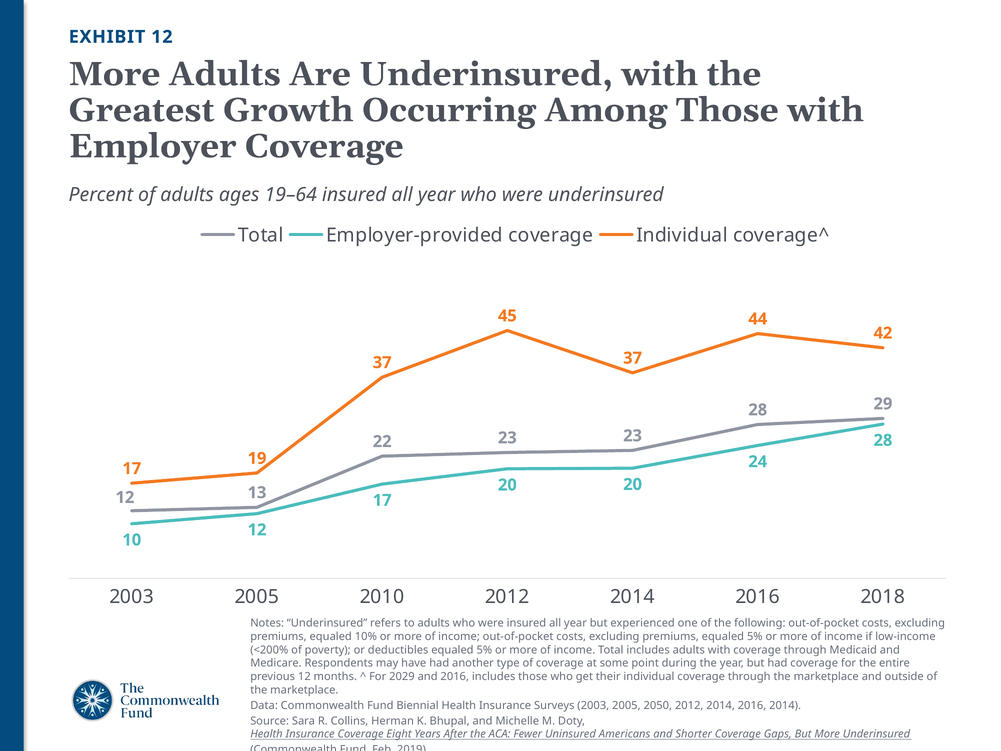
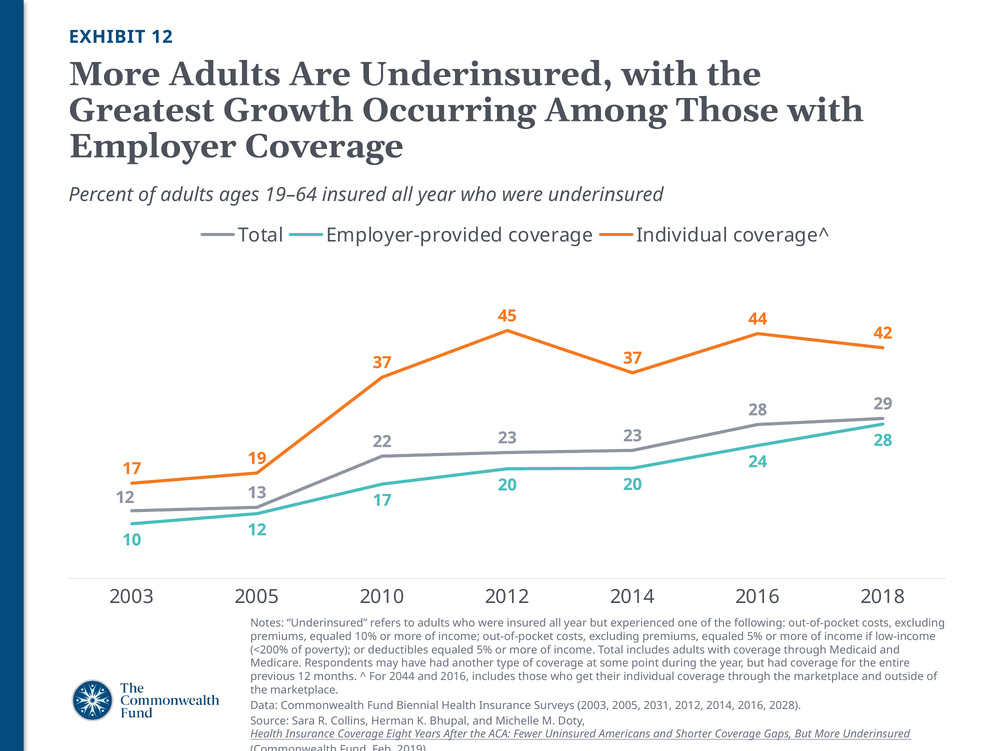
2029: 2029 -> 2044 (402, 676)
2050: 2050 -> 2031 (658, 705)
2016 2014: 2014 -> 2028 (785, 705)
